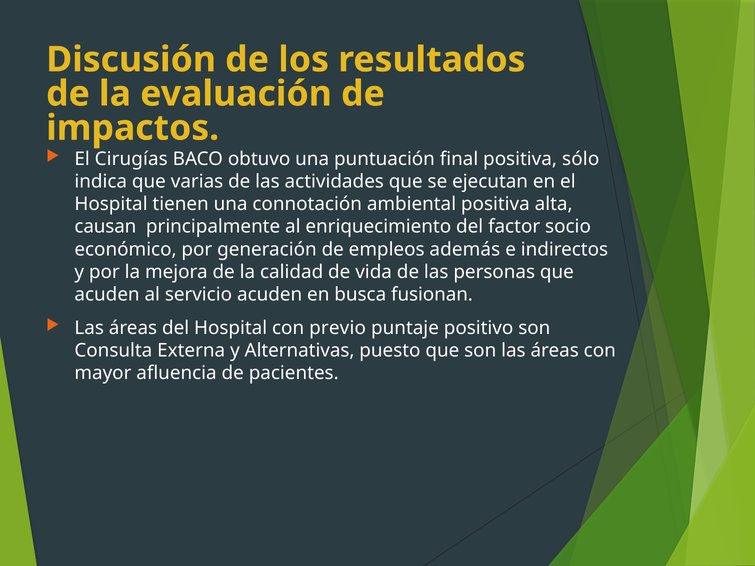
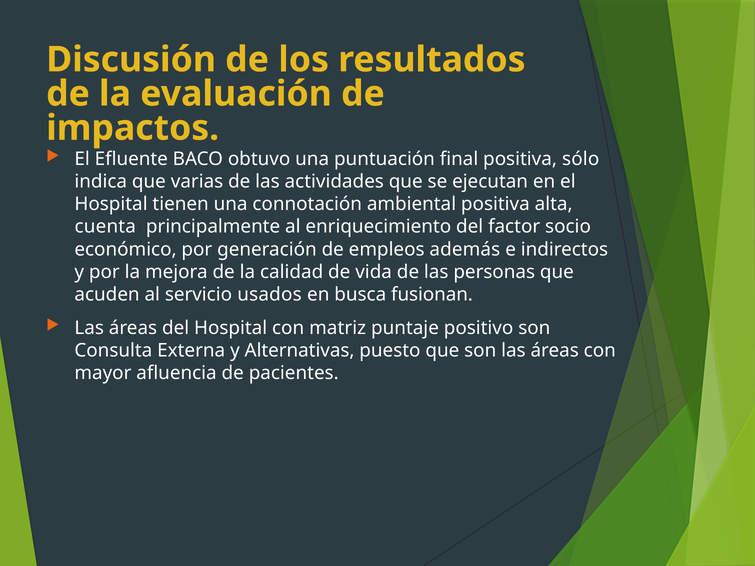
Cirugías: Cirugías -> Efluente (131, 159)
causan: causan -> cuenta (105, 227)
servicio acuden: acuden -> usados (270, 295)
previo: previo -> matriz (338, 328)
